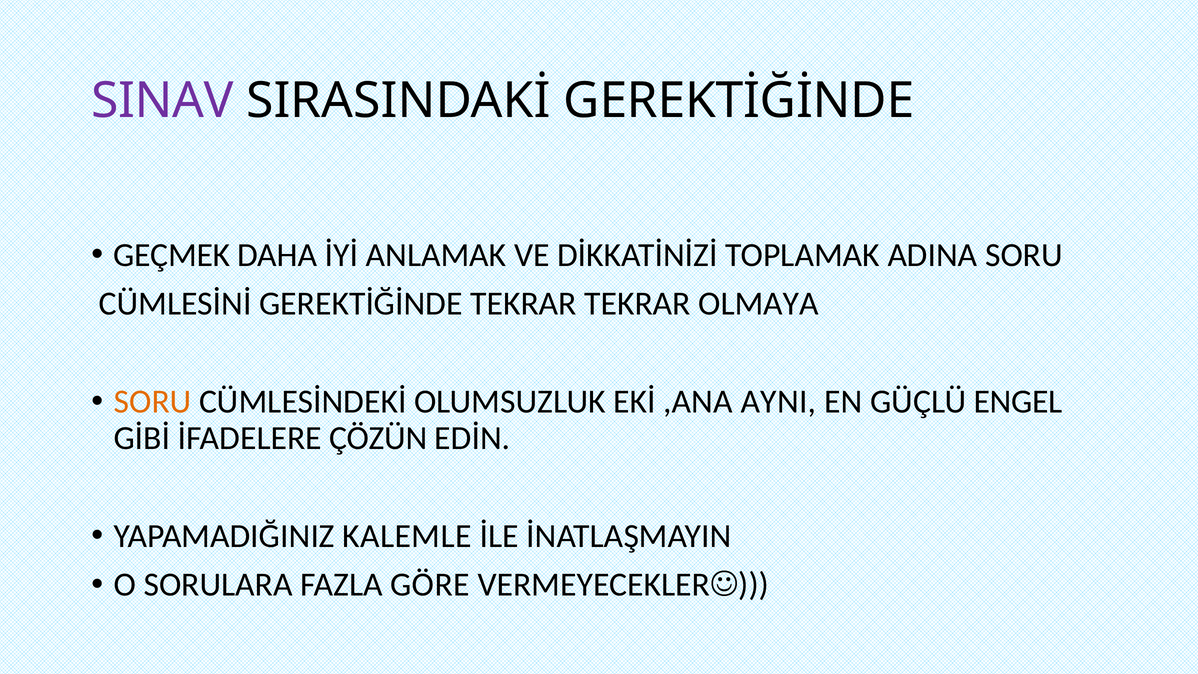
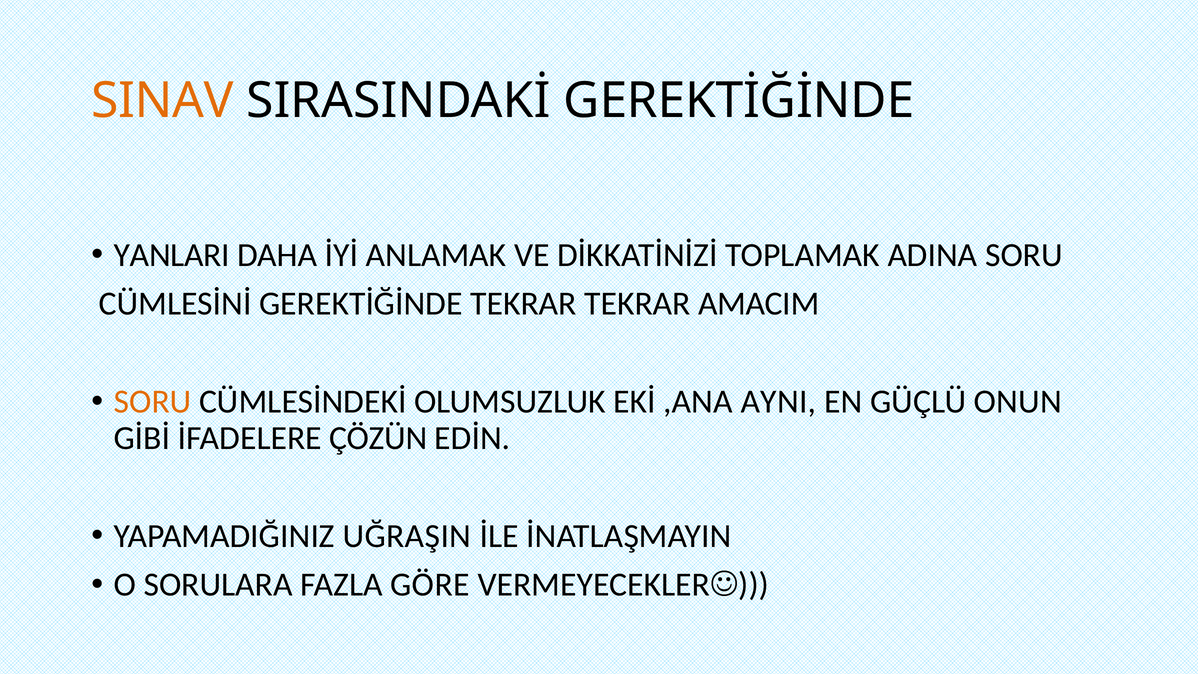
SINAV colour: purple -> orange (163, 101)
GEÇMEK: GEÇMEK -> YANLARI (172, 255)
OLMAYA: OLMAYA -> AMACIM (759, 304)
ENGEL: ENGEL -> ONUN (1018, 402)
KALEMLE: KALEMLE -> UĞRAŞIN (407, 536)
